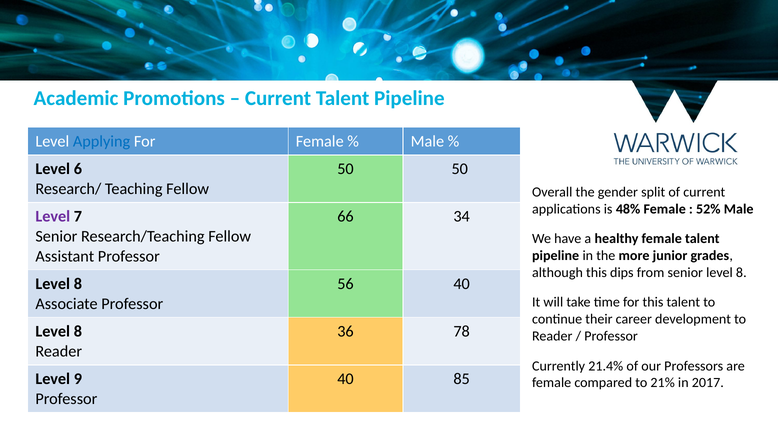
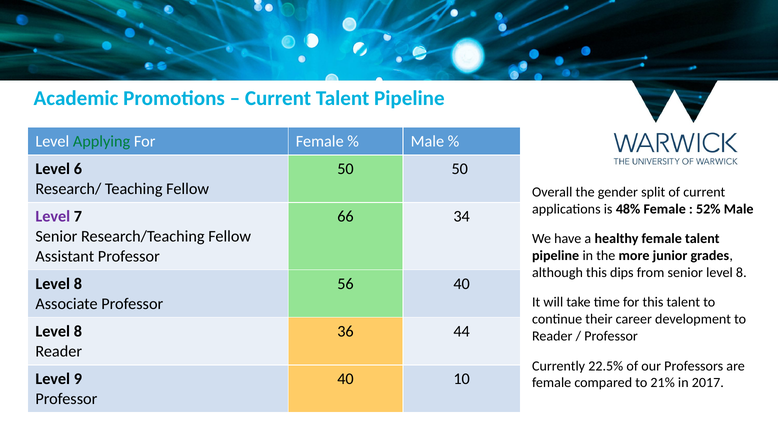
Applying colour: blue -> green (102, 141)
78: 78 -> 44 (462, 331)
21.4%: 21.4% -> 22.5% (606, 366)
85: 85 -> 10 (462, 379)
